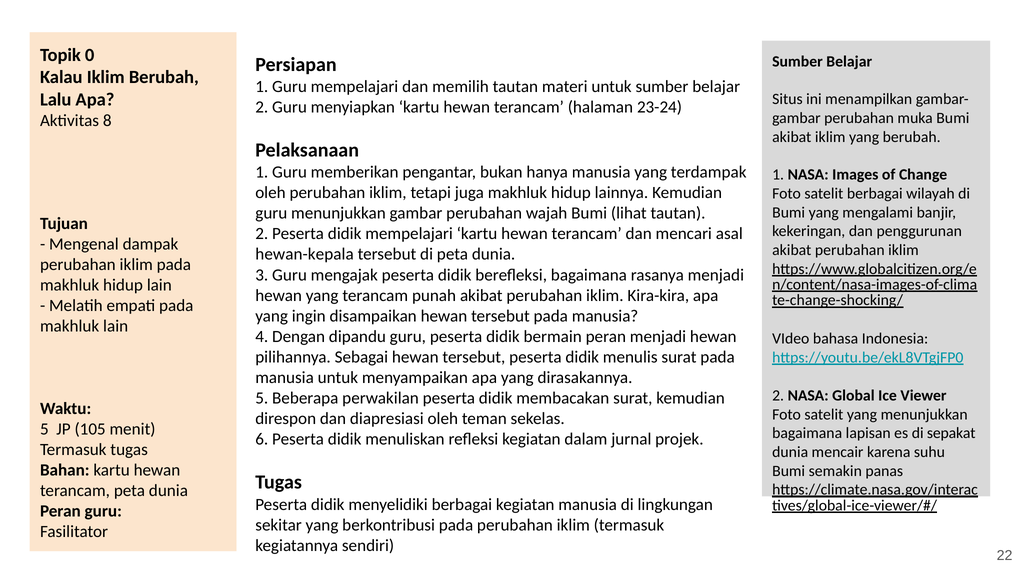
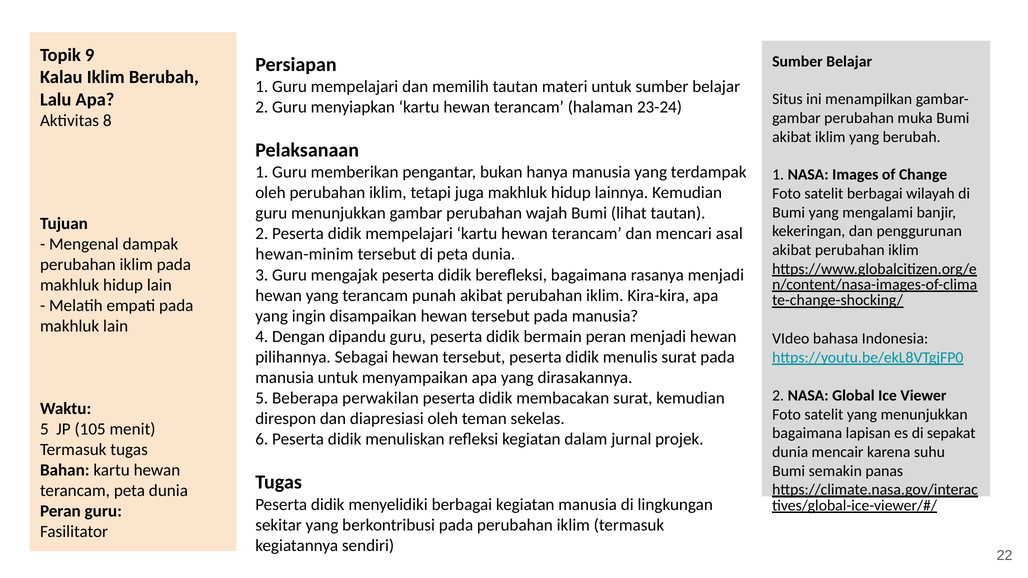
0: 0 -> 9 (90, 55)
hewan-kepala: hewan-kepala -> hewan-minim (305, 254)
